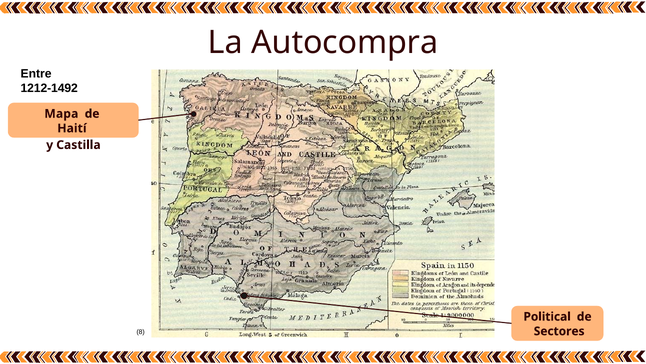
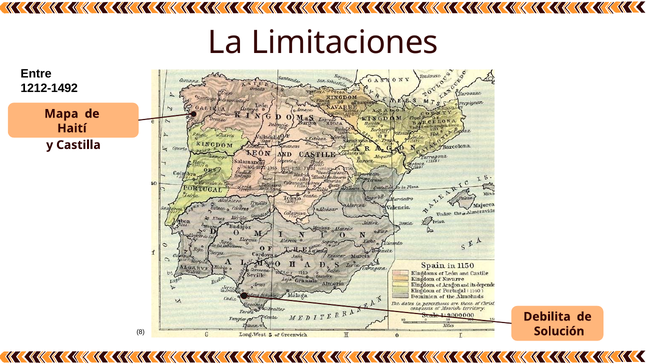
Autocompra: Autocompra -> Limitaciones (345, 43)
Political: Political -> Debilita (547, 316)
Sectores: Sectores -> Solución (559, 331)
